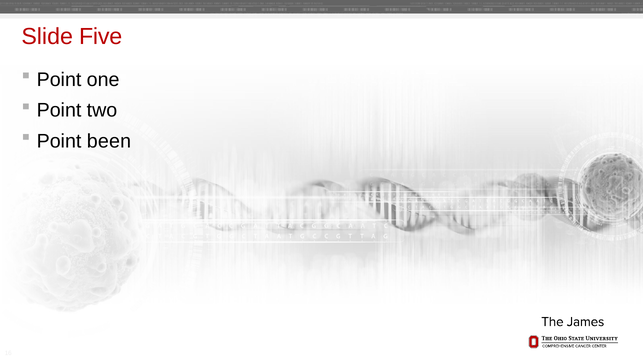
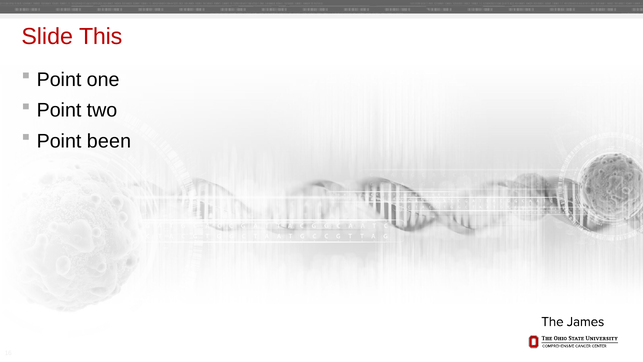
Five: Five -> This (101, 36)
